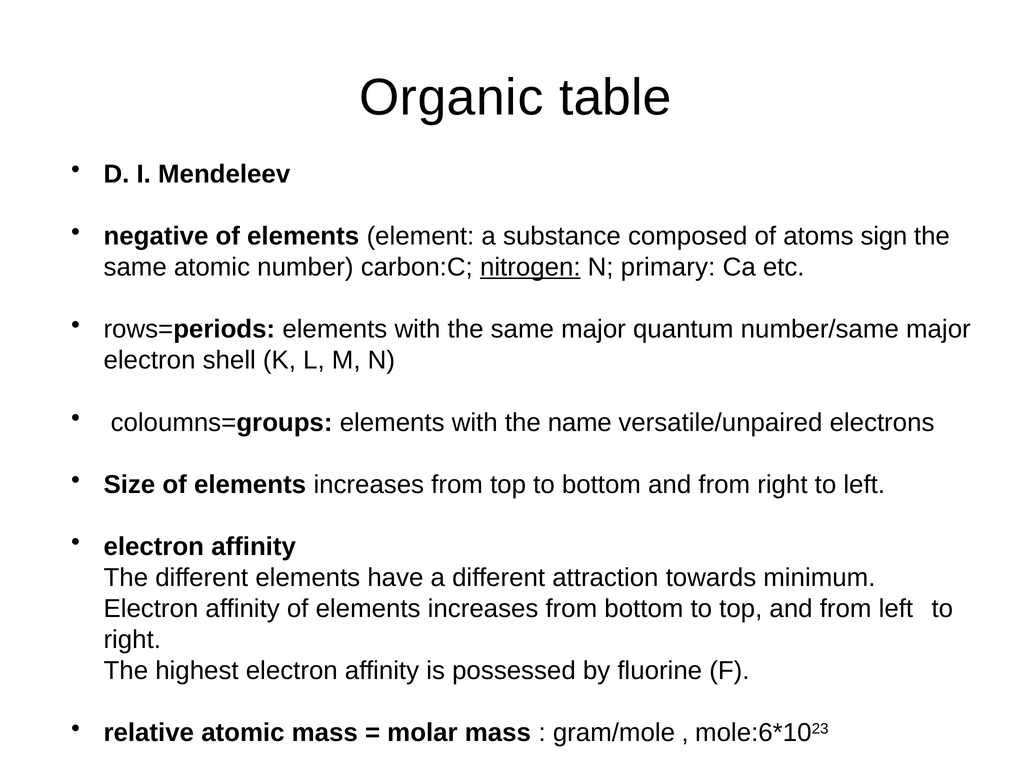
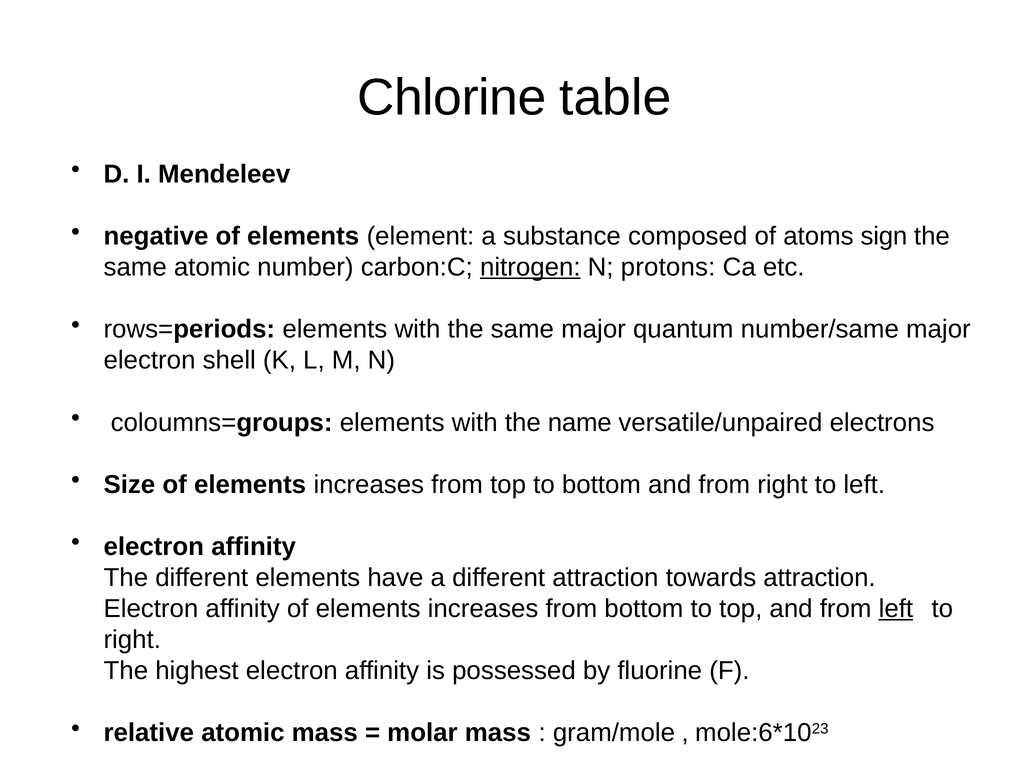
Organic: Organic -> Chlorine (452, 98)
primary: primary -> protons (668, 267)
towards minimum: minimum -> attraction (819, 578)
left underline: none -> present (896, 609)
